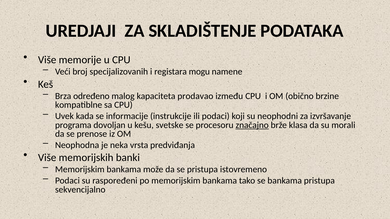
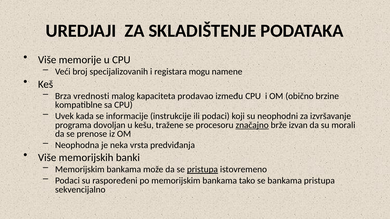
određeno: određeno -> vrednosti (91, 96)
svetske: svetske -> tražene (170, 125)
klasa: klasa -> izvan (298, 125)
pristupa underline: none -> present (202, 170)
